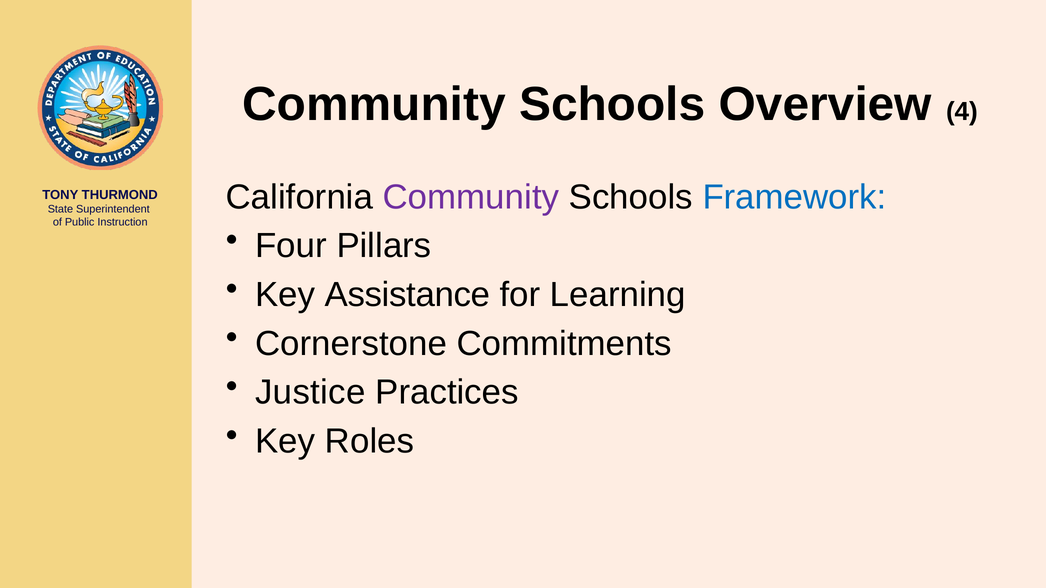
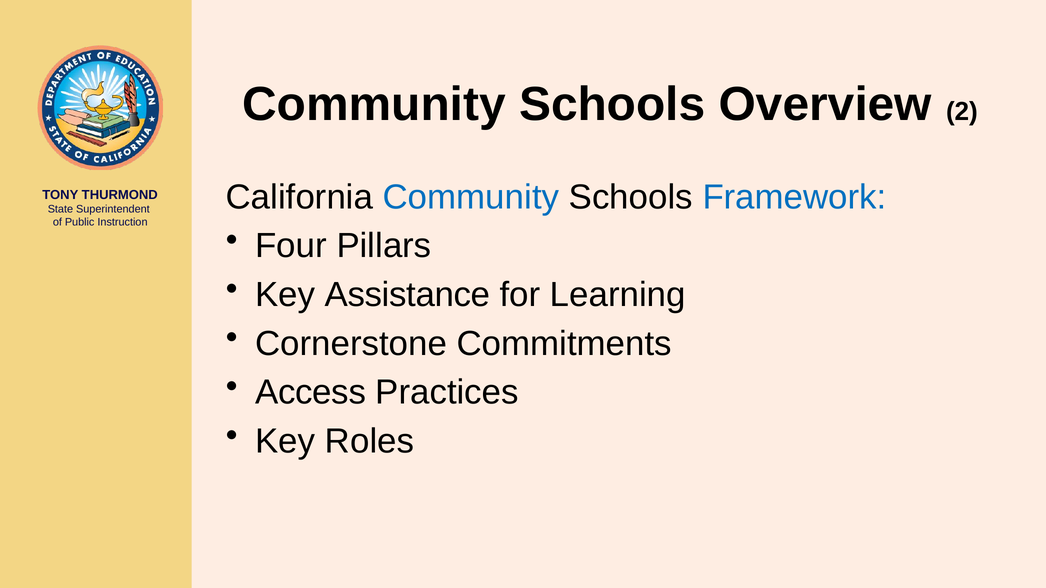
4: 4 -> 2 (962, 112)
Community colour: purple -> blue (471, 197)
Justice: Justice -> Access (311, 393)
